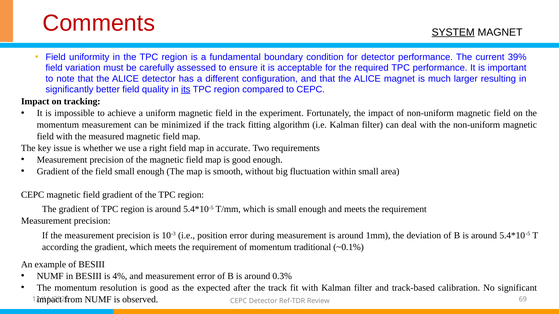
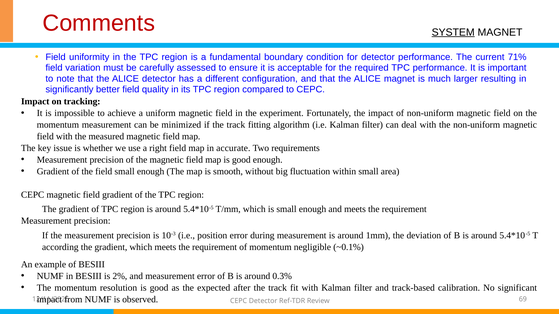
39%: 39% -> 71% (517, 57)
its underline: present -> none (186, 89)
traditional: traditional -> negligible (312, 247)
4%: 4% -> 2% (120, 276)
